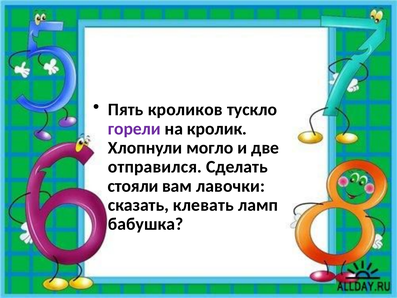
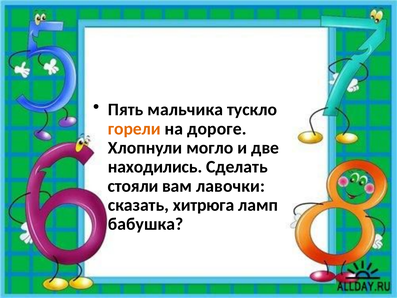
кроликов: кроликов -> мальчика (185, 110)
горели colour: purple -> orange (134, 129)
кролик: кролик -> дороге (217, 129)
отправился: отправился -> находились (155, 167)
клевать: клевать -> хитрюга (204, 205)
